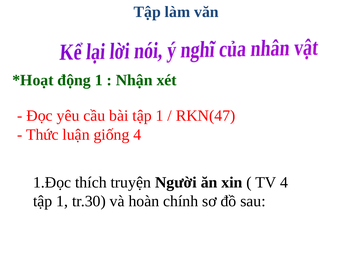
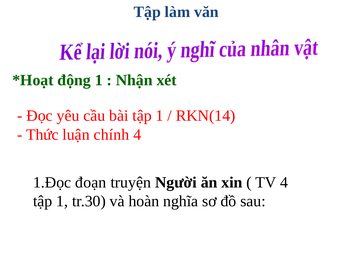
RKN(47: RKN(47 -> RKN(14 (206, 116)
giống: giống -> chính (111, 135)
thích: thích -> đoạn (91, 183)
chính: chính -> nghĩa (181, 201)
